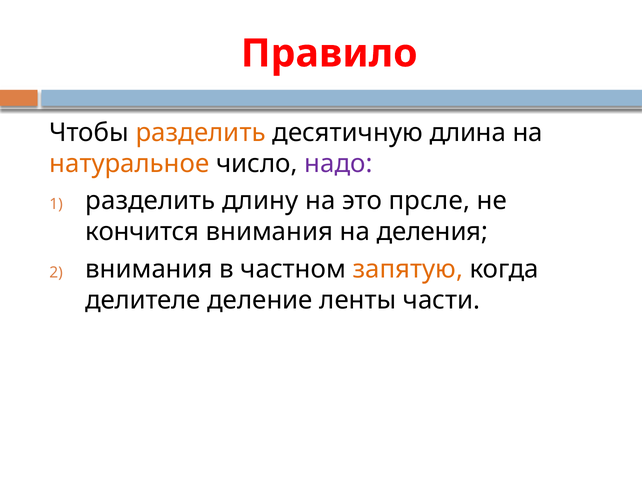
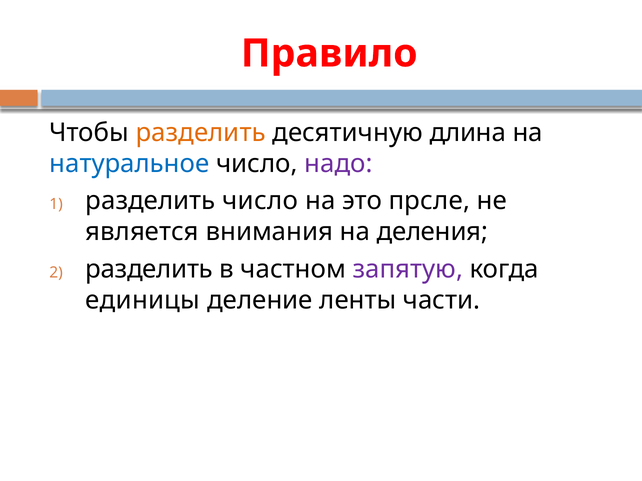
натуральное colour: orange -> blue (129, 164)
разделить длину: длину -> число (260, 201)
кончится: кончится -> является (142, 232)
внимания: внимания -> разделить (149, 269)
запятую colour: orange -> purple (408, 269)
делителе: делителе -> единицы (143, 301)
